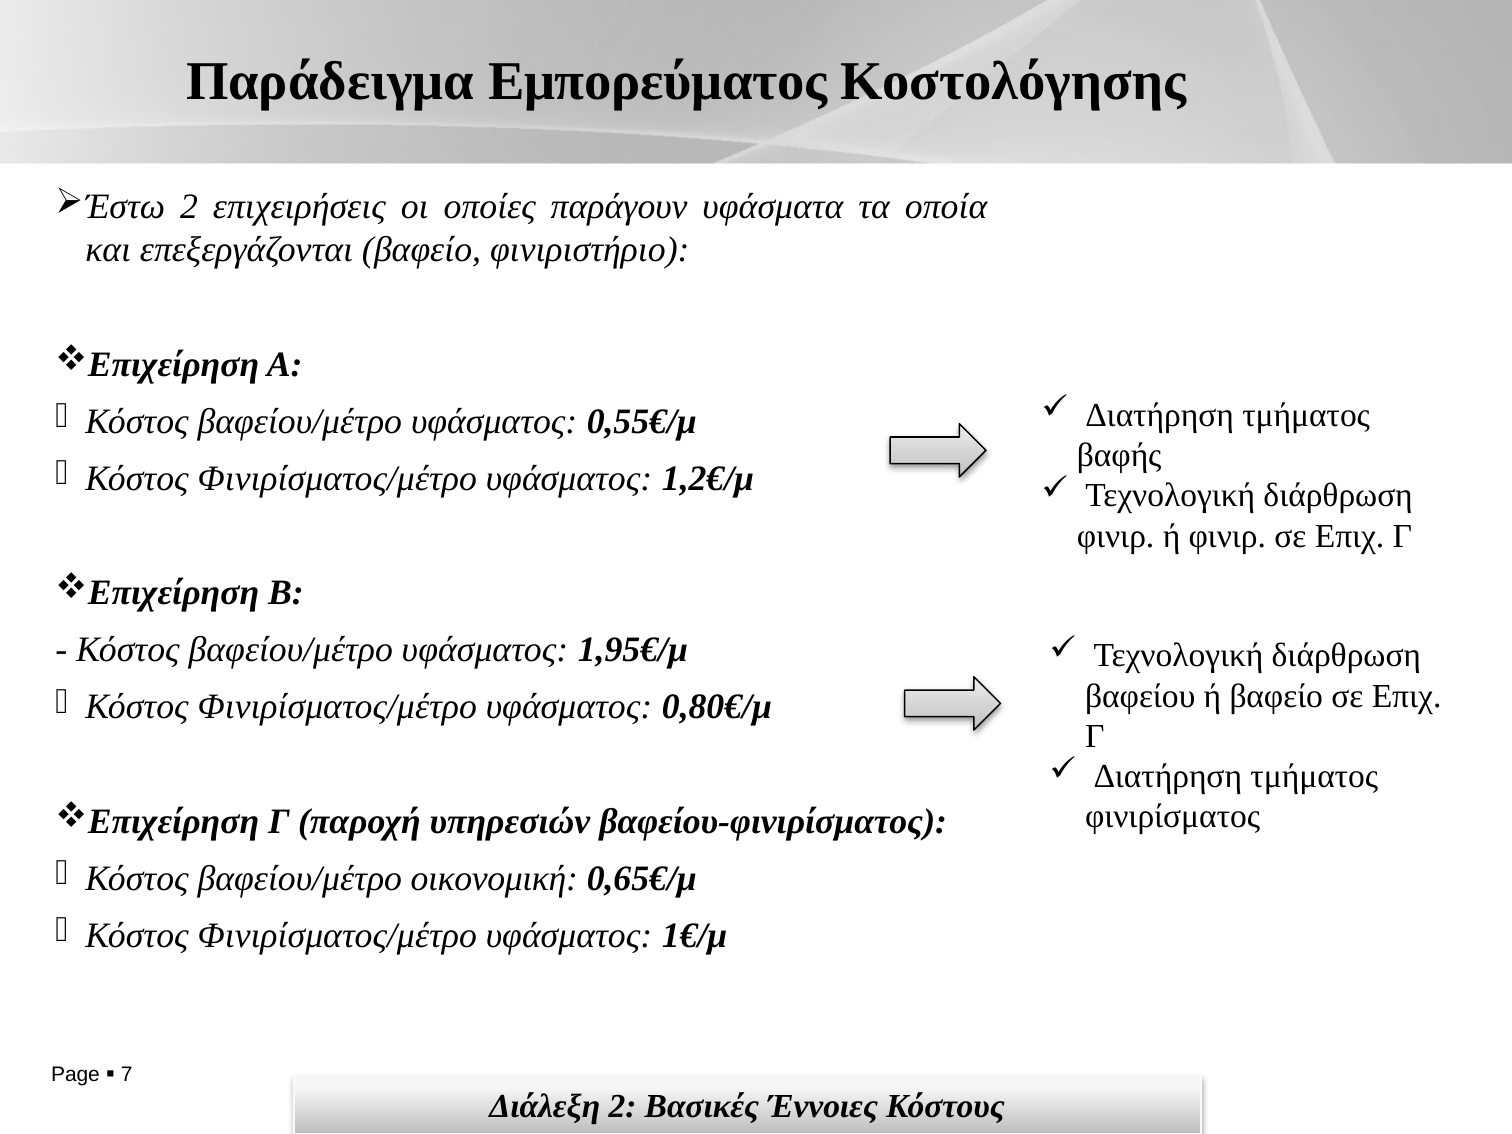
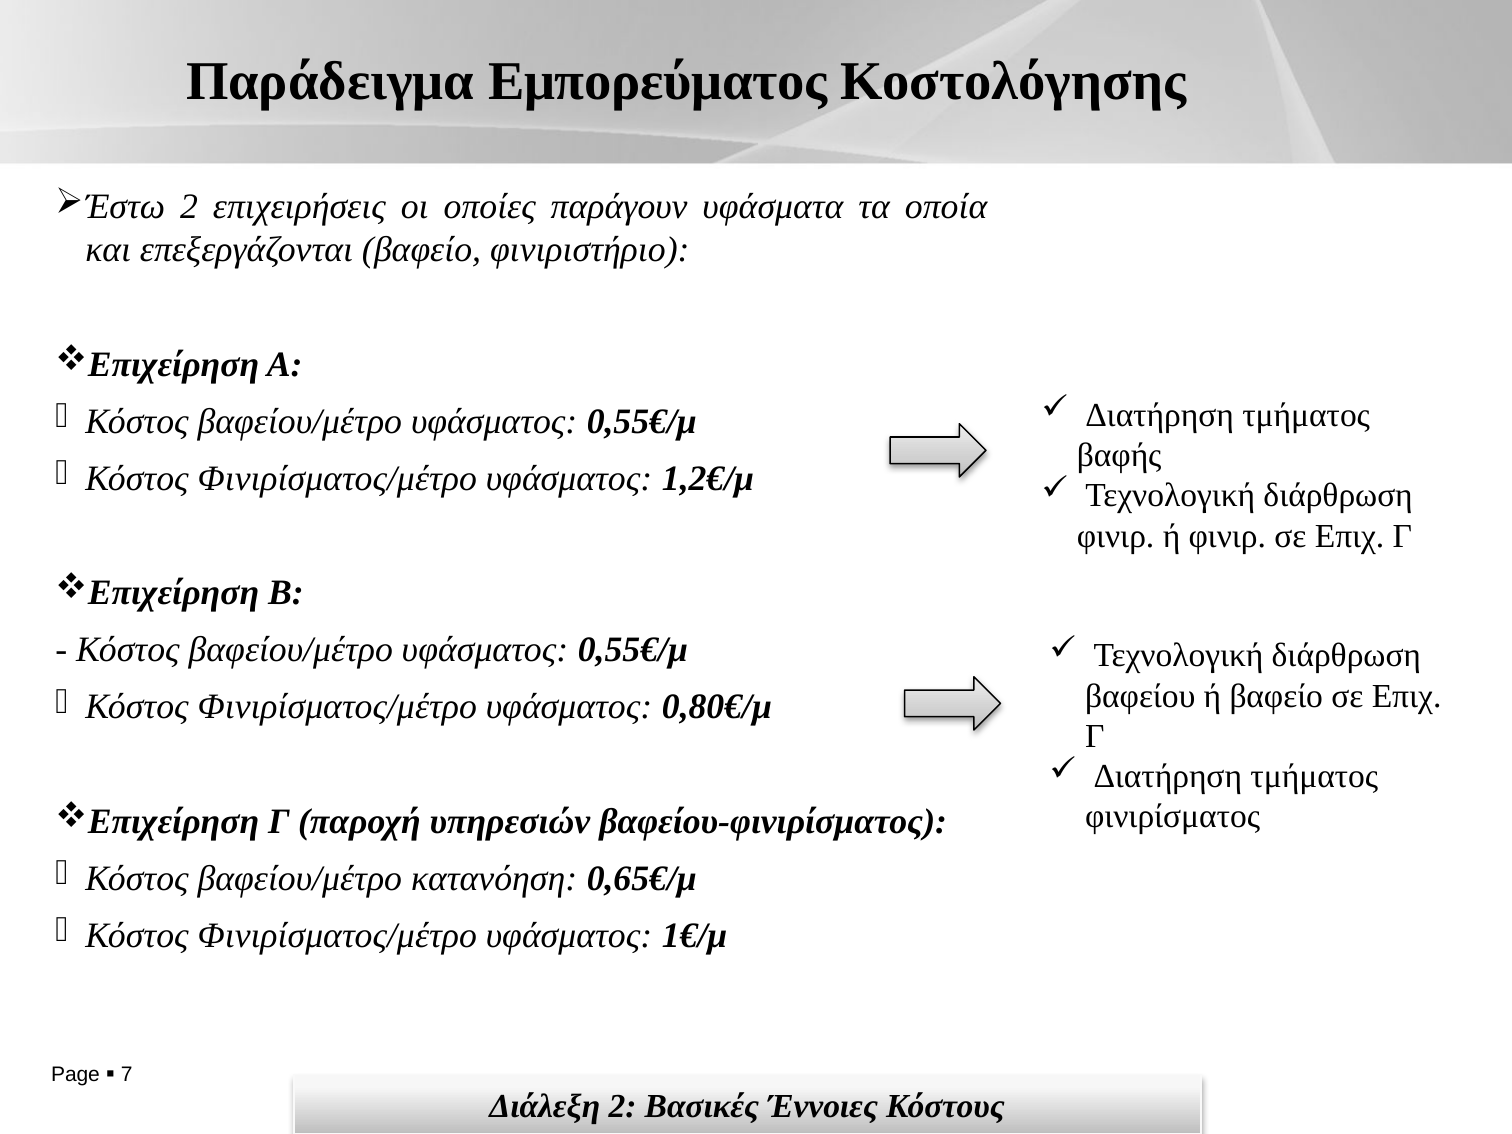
1,95€/μ: 1,95€/μ -> 0,55€/μ (633, 650)
οικονομική: οικονομική -> κατανόηση (494, 879)
